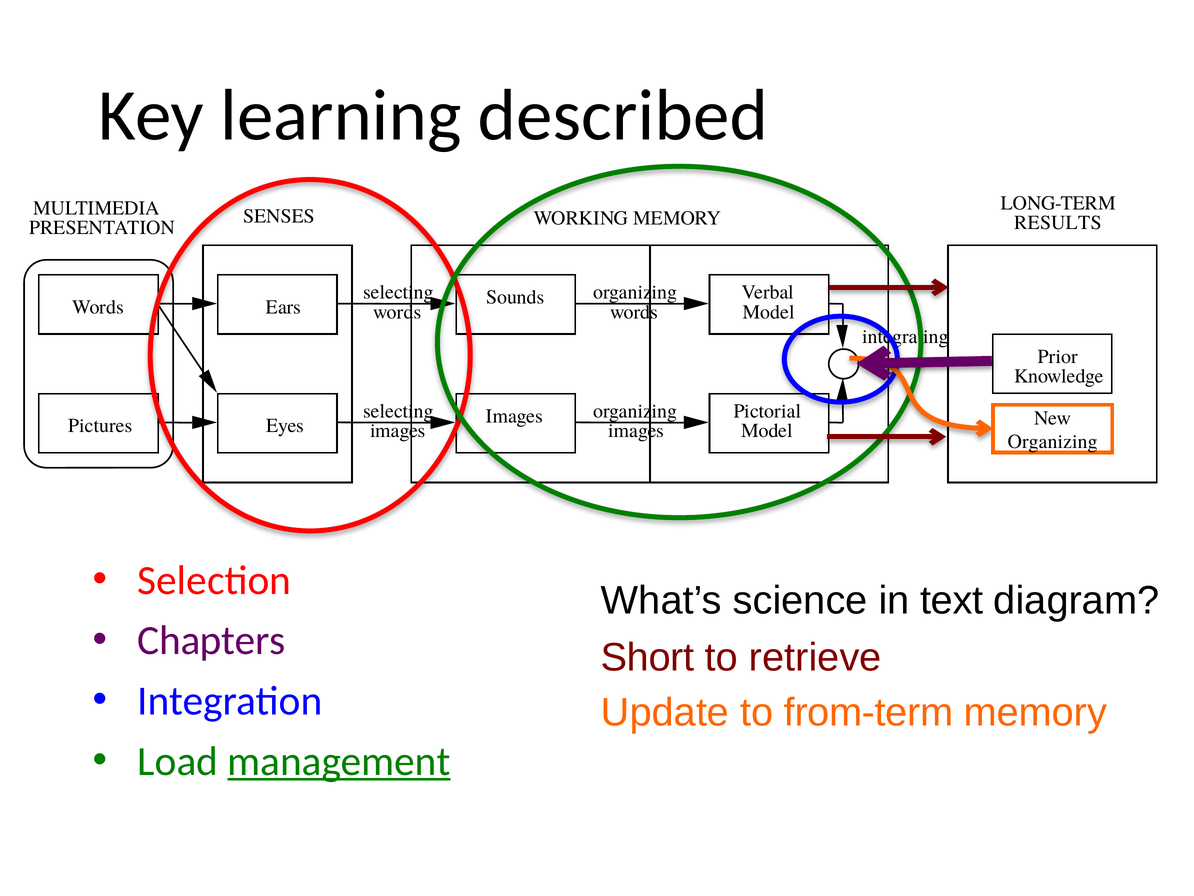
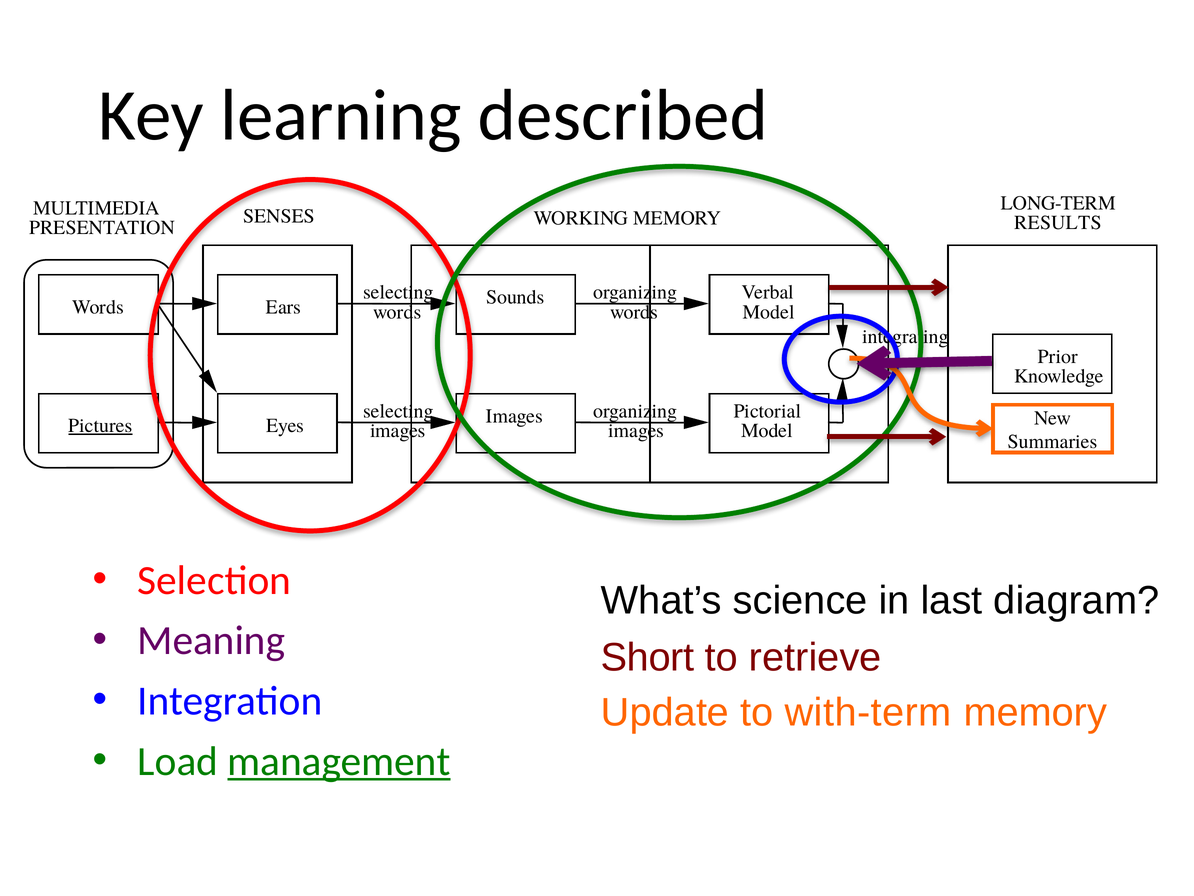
Pictures underline: none -> present (100, 426)
Organizing: Organizing -> Summaries (1053, 442)
text: text -> last (952, 600)
Chapters: Chapters -> Meaning (211, 640)
from-term: from-term -> with-term (868, 712)
